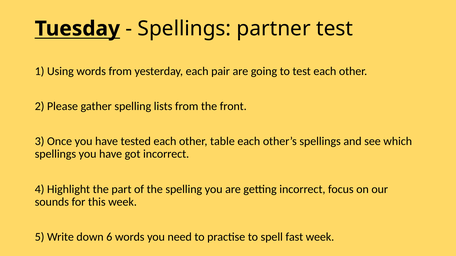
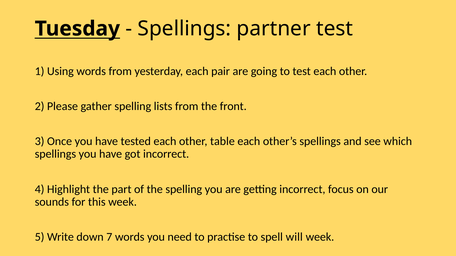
6: 6 -> 7 (109, 237)
fast: fast -> will (294, 237)
